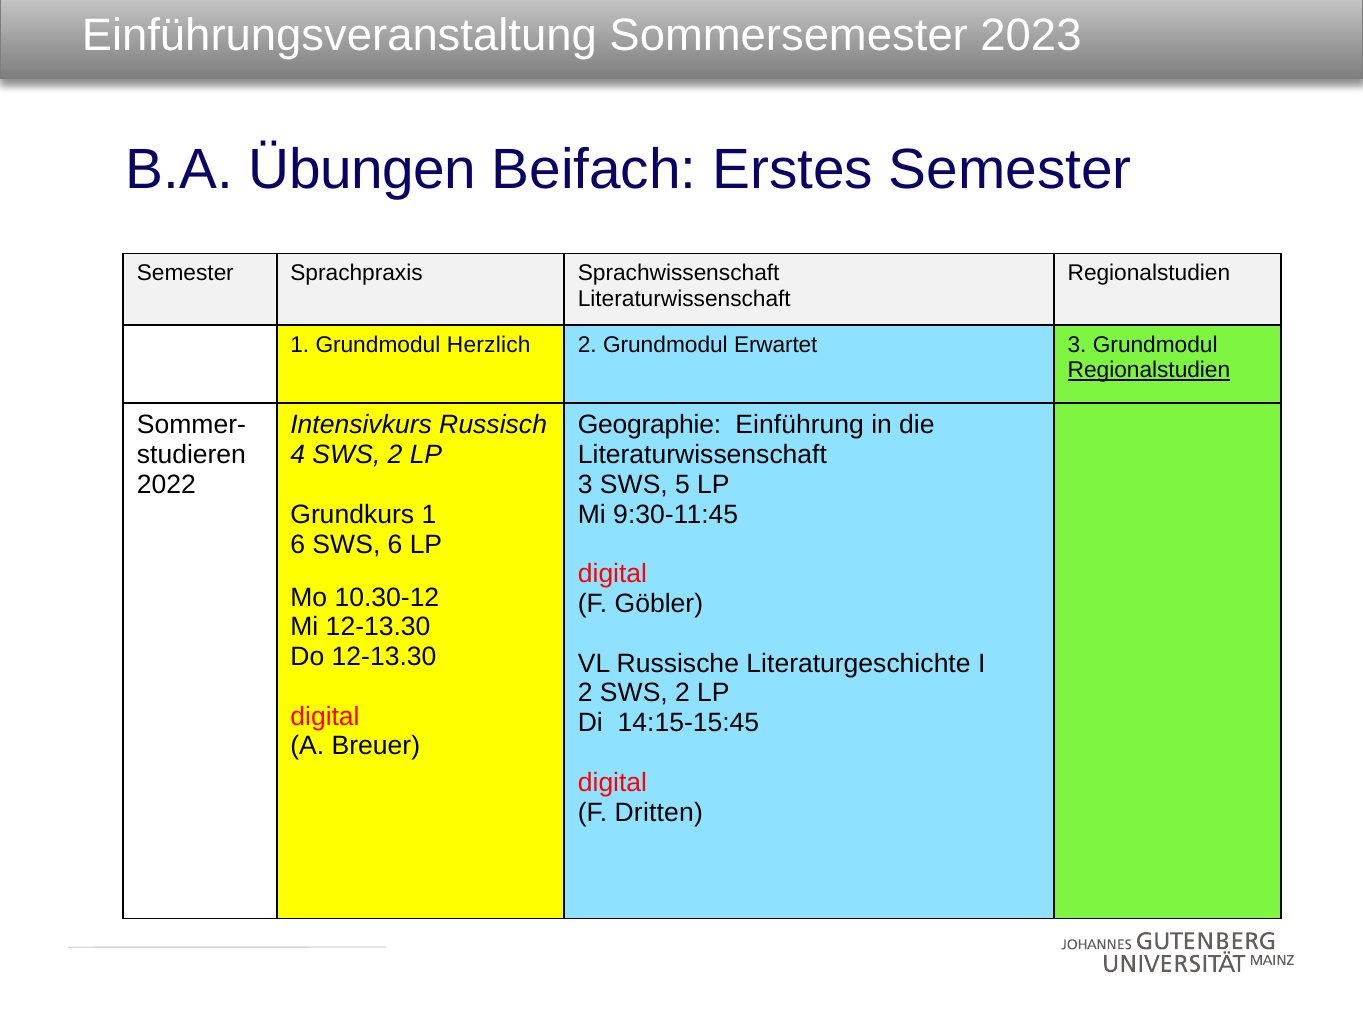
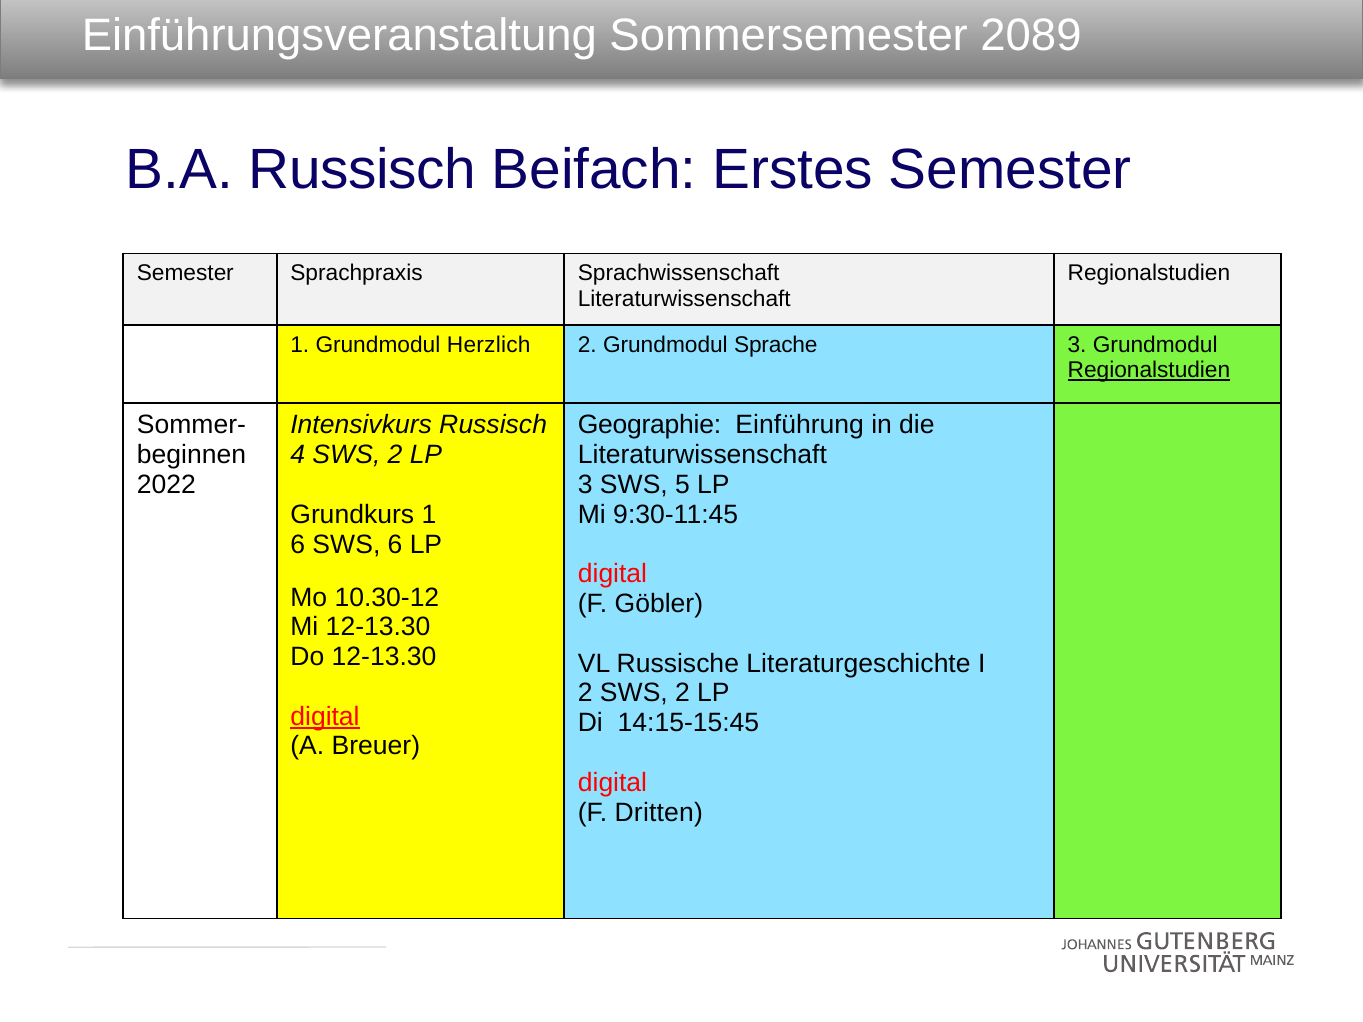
2023: 2023 -> 2089 (1031, 35)
B.A Übungen: Übungen -> Russisch (362, 169)
Erwartet: Erwartet -> Sprache (776, 345)
studieren: studieren -> beginnen (191, 455)
digital underline: none -> present (325, 717)
